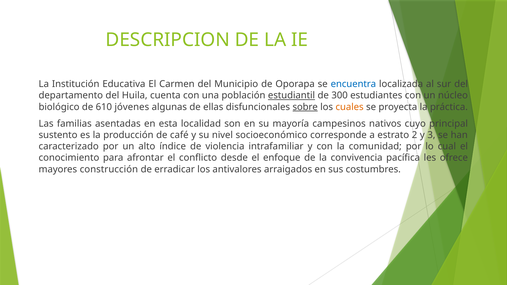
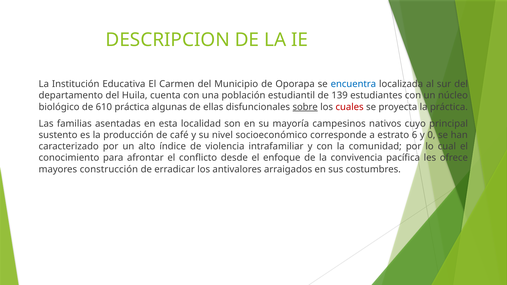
estudiantil underline: present -> none (291, 96)
300: 300 -> 139 (340, 96)
610 jóvenes: jóvenes -> práctica (132, 107)
cuales colour: orange -> red (350, 107)
2: 2 -> 6 (415, 135)
3: 3 -> 0 (431, 135)
